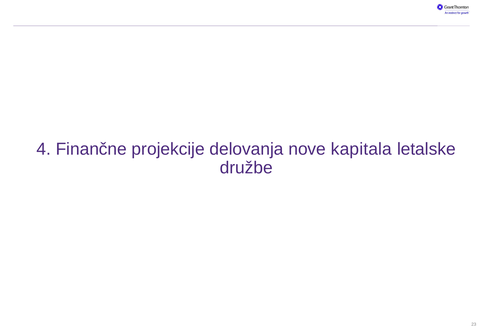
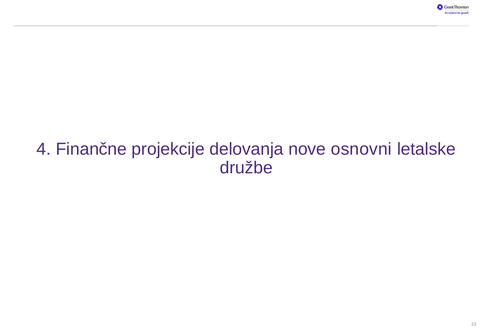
kapitala: kapitala -> osnovni (361, 149)
